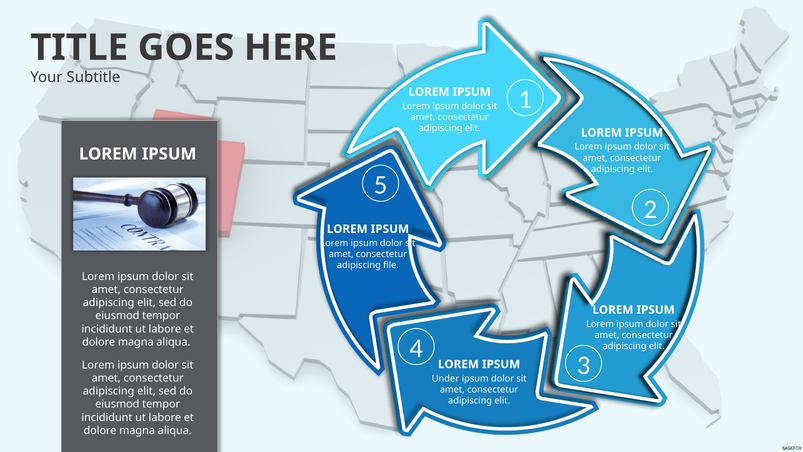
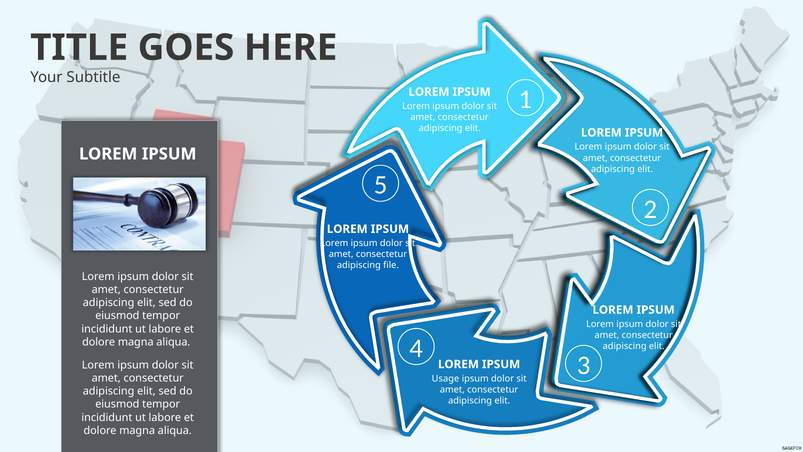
Under: Under -> Usage (445, 378)
